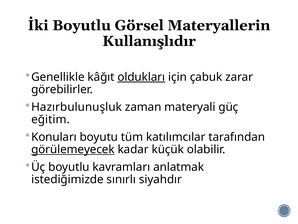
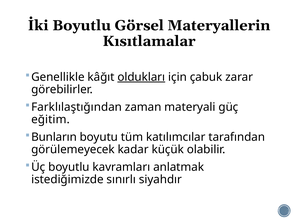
Kullanışlıdır: Kullanışlıdır -> Kısıtlamalar (149, 41)
Hazırbulunuşluk: Hazırbulunuşluk -> Farklılaştığından (77, 107)
Konuları: Konuları -> Bunların (54, 137)
görülemeyecek underline: present -> none (73, 149)
